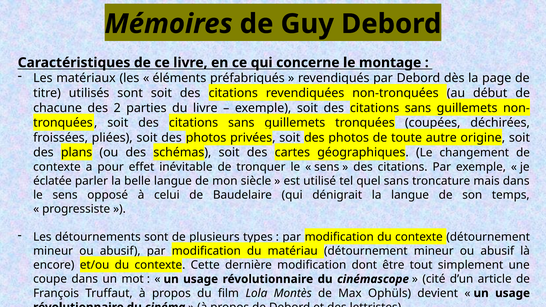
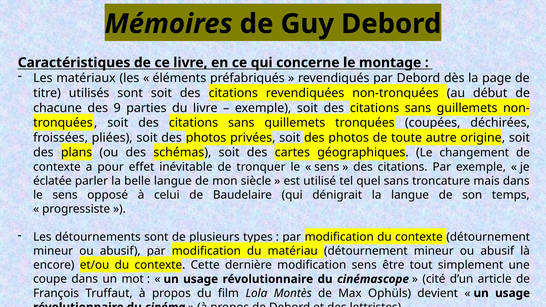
2: 2 -> 9 (117, 108)
modification dont: dont -> sens (364, 265)
